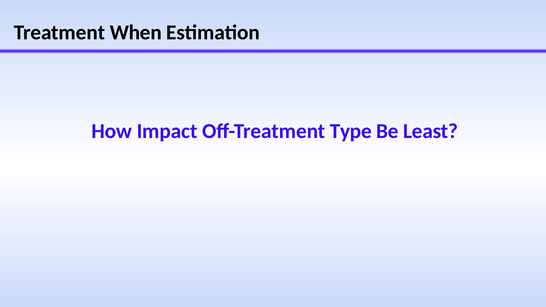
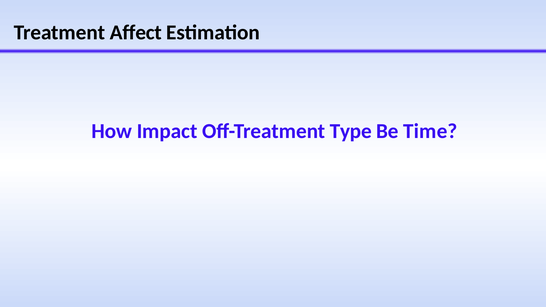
When: When -> Affect (136, 32)
Least: Least -> Time (430, 131)
